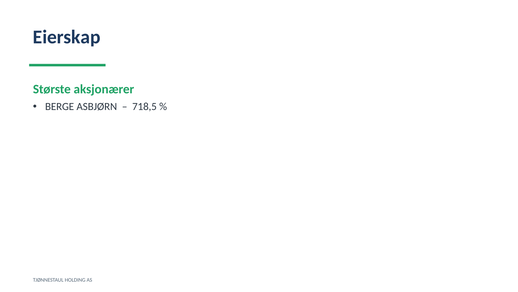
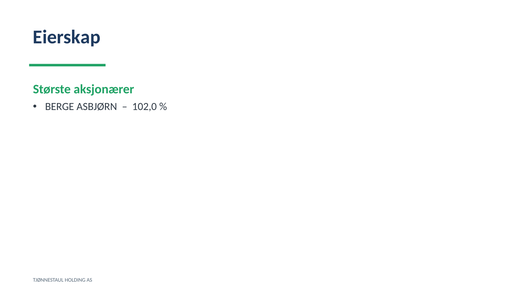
718,5: 718,5 -> 102,0 (145, 107)
